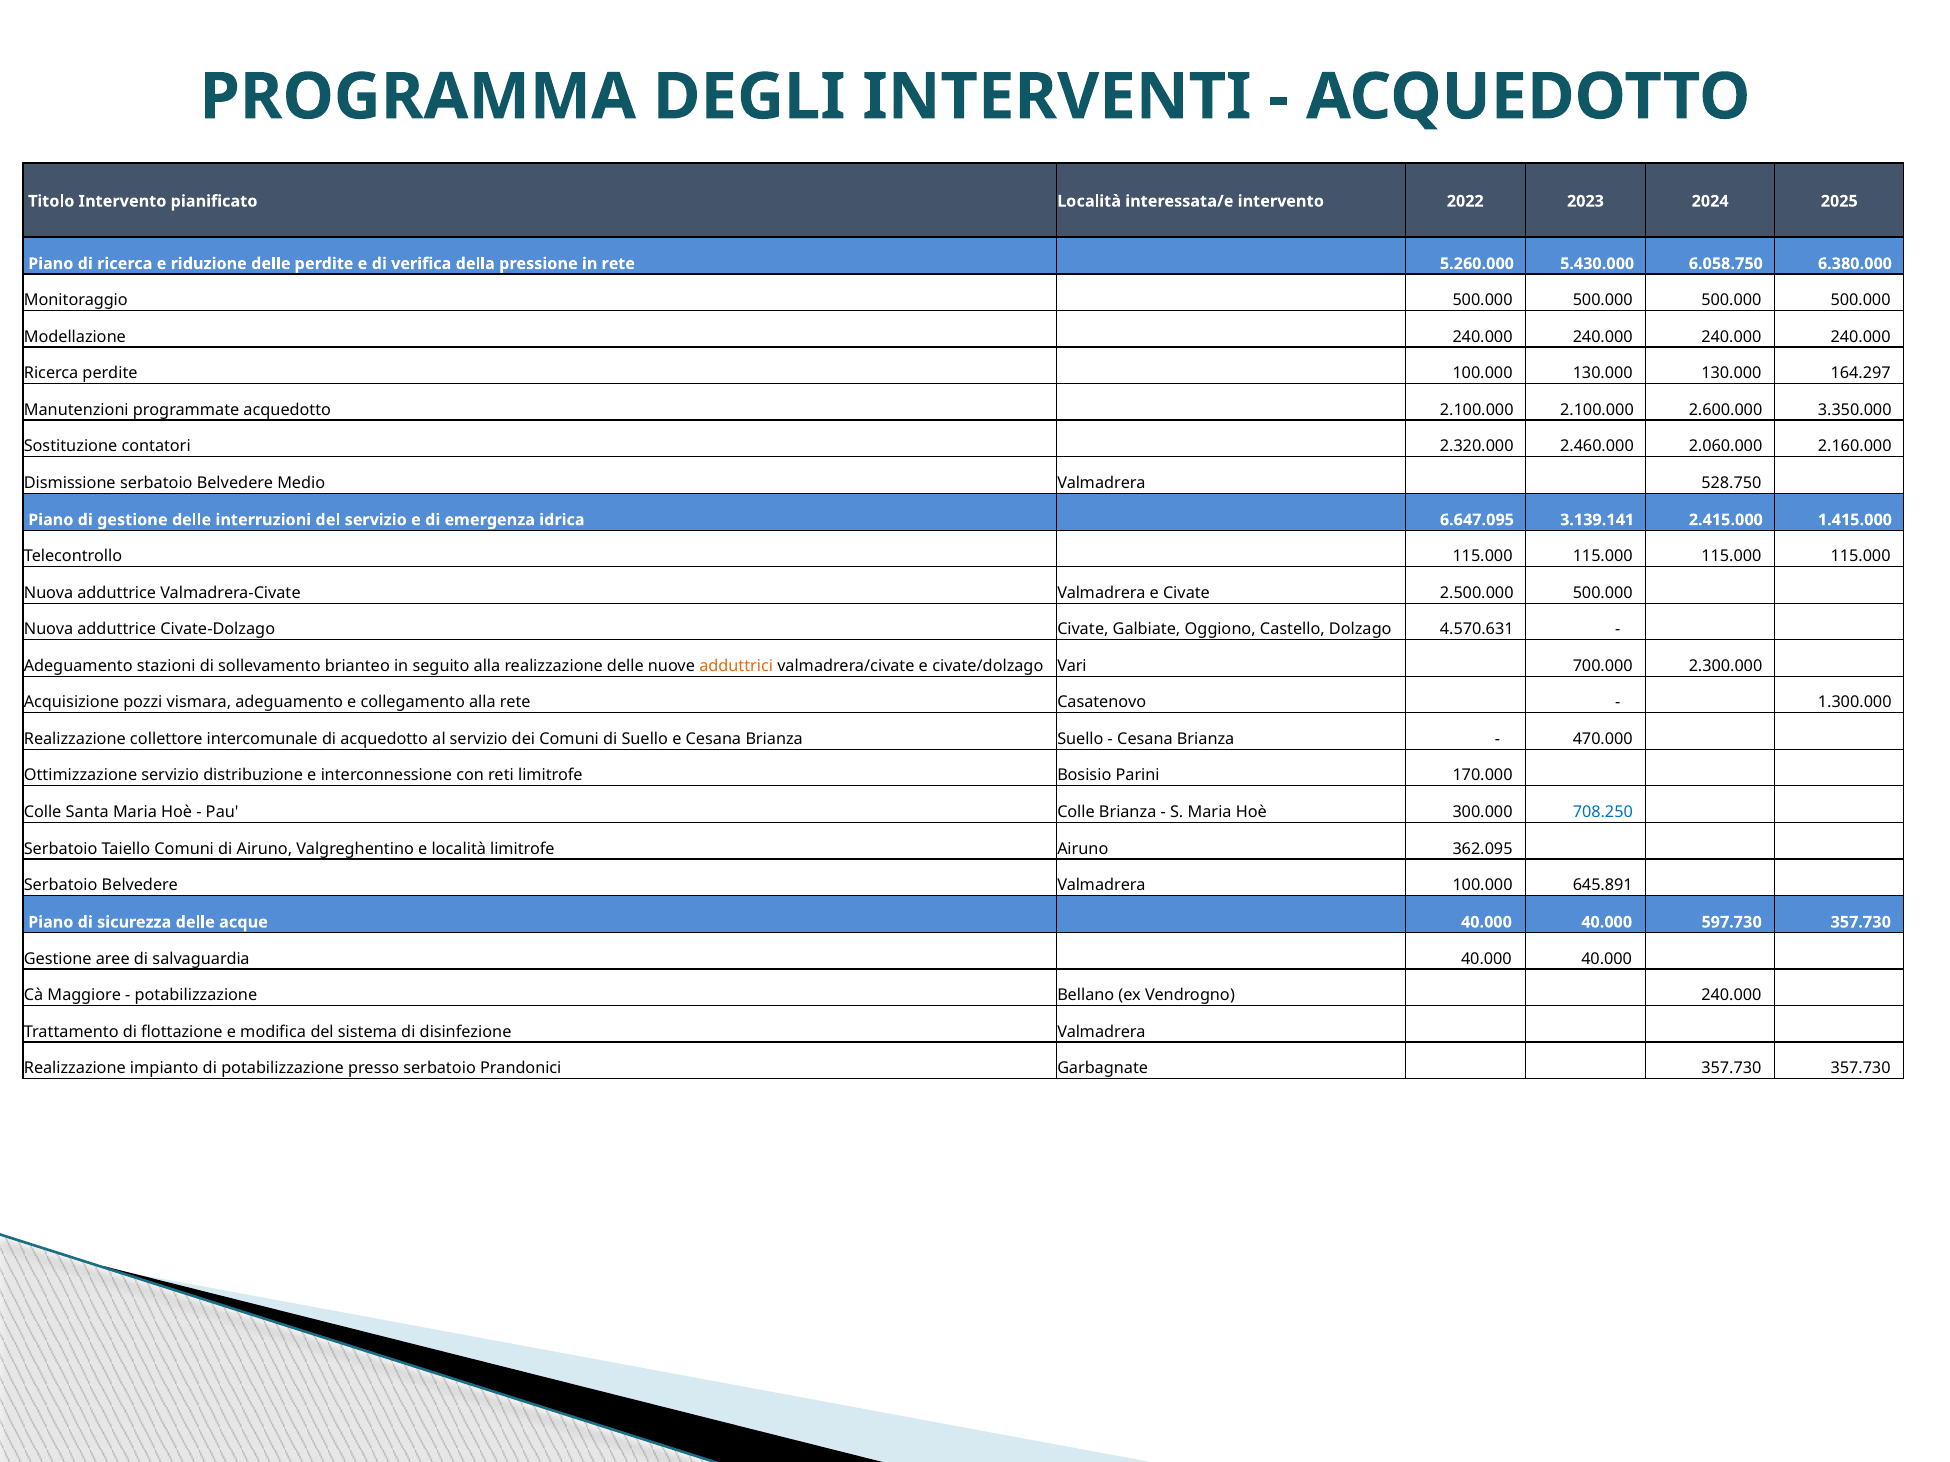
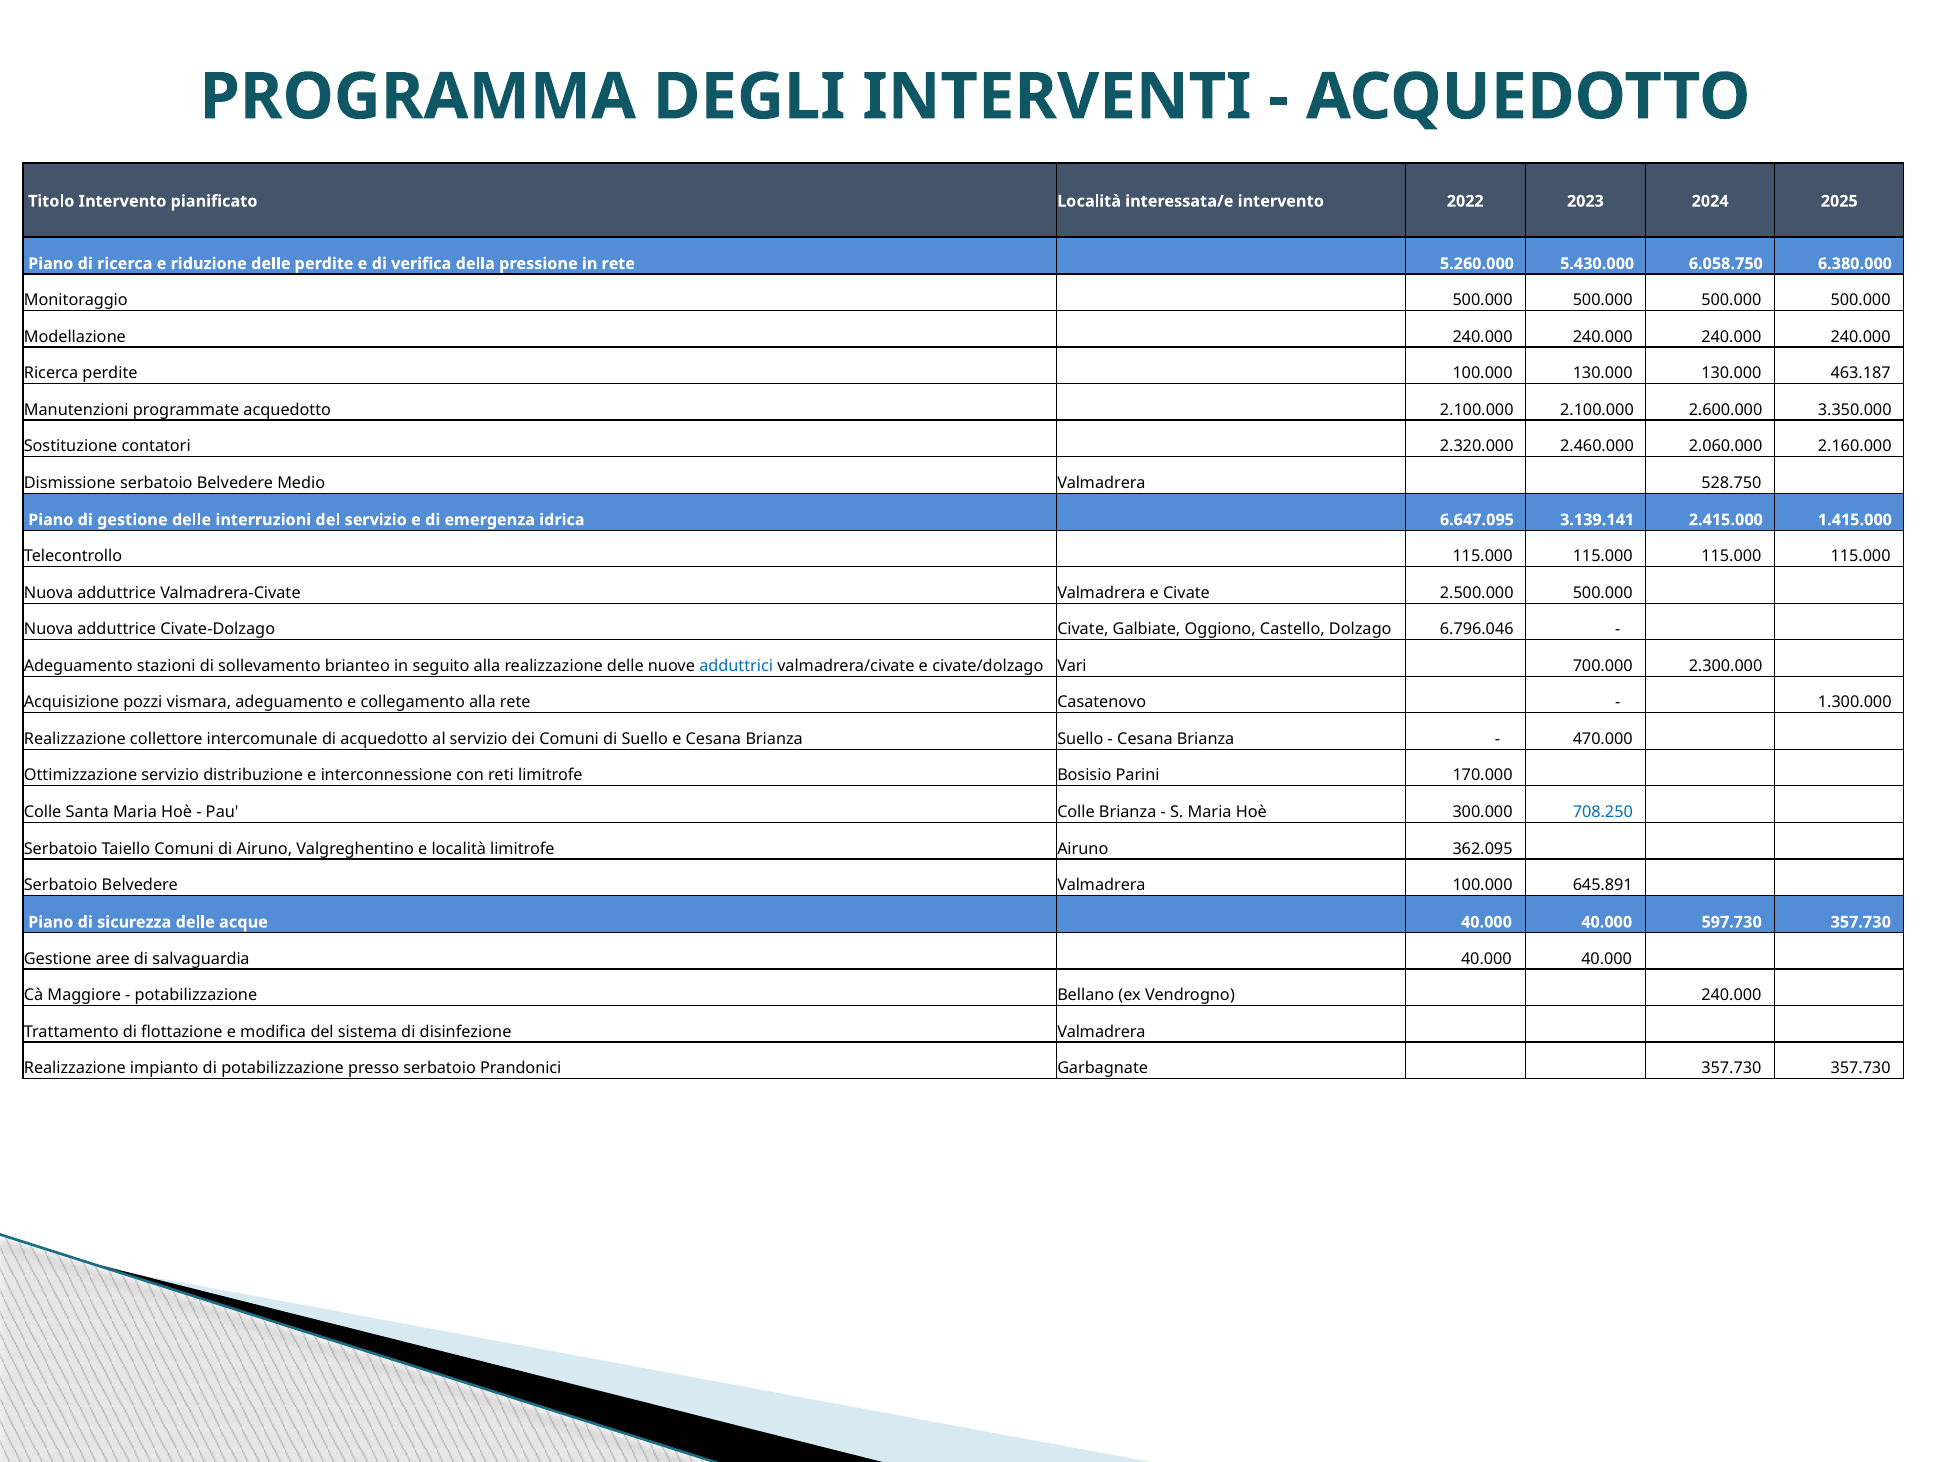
164.297: 164.297 -> 463.187 (1861, 373)
4.570.631: 4.570.631 -> 6.796.046 (1477, 630)
adduttrici colour: orange -> blue (736, 666)
